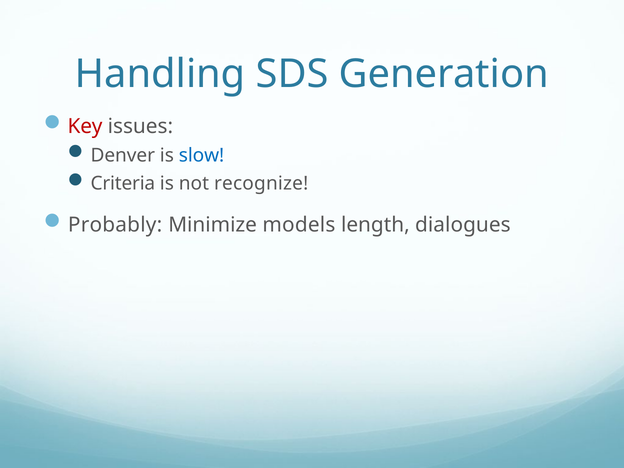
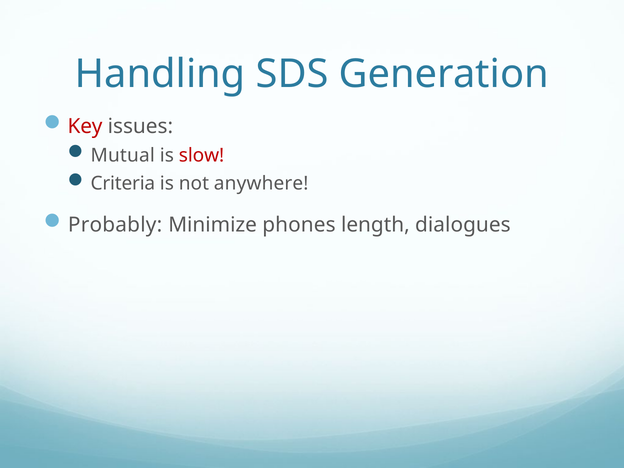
Denver: Denver -> Mutual (123, 155)
slow colour: blue -> red (202, 155)
recognize: recognize -> anywhere (261, 183)
models: models -> phones (299, 225)
